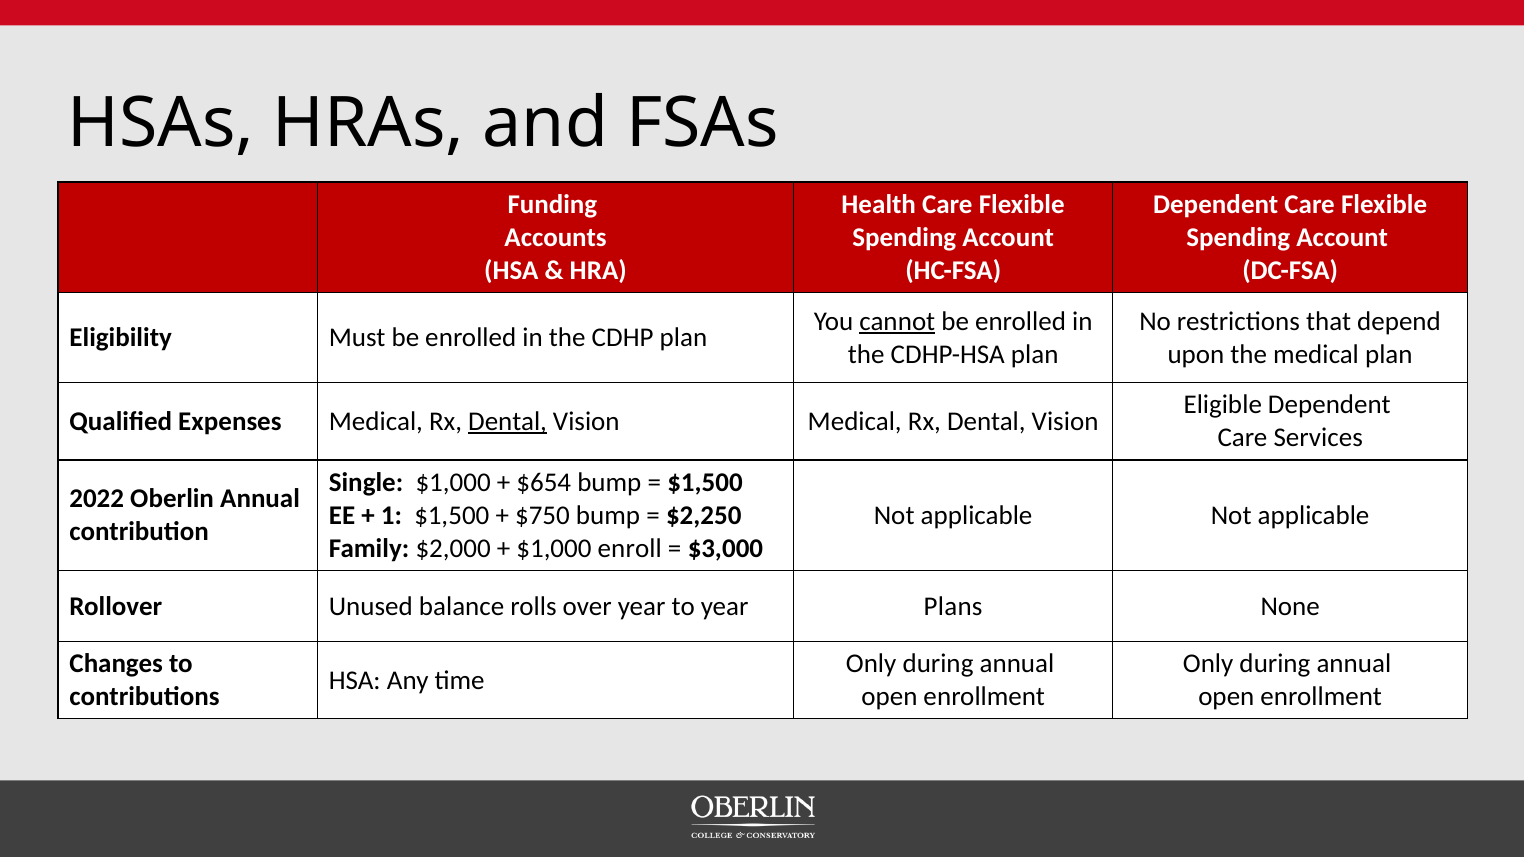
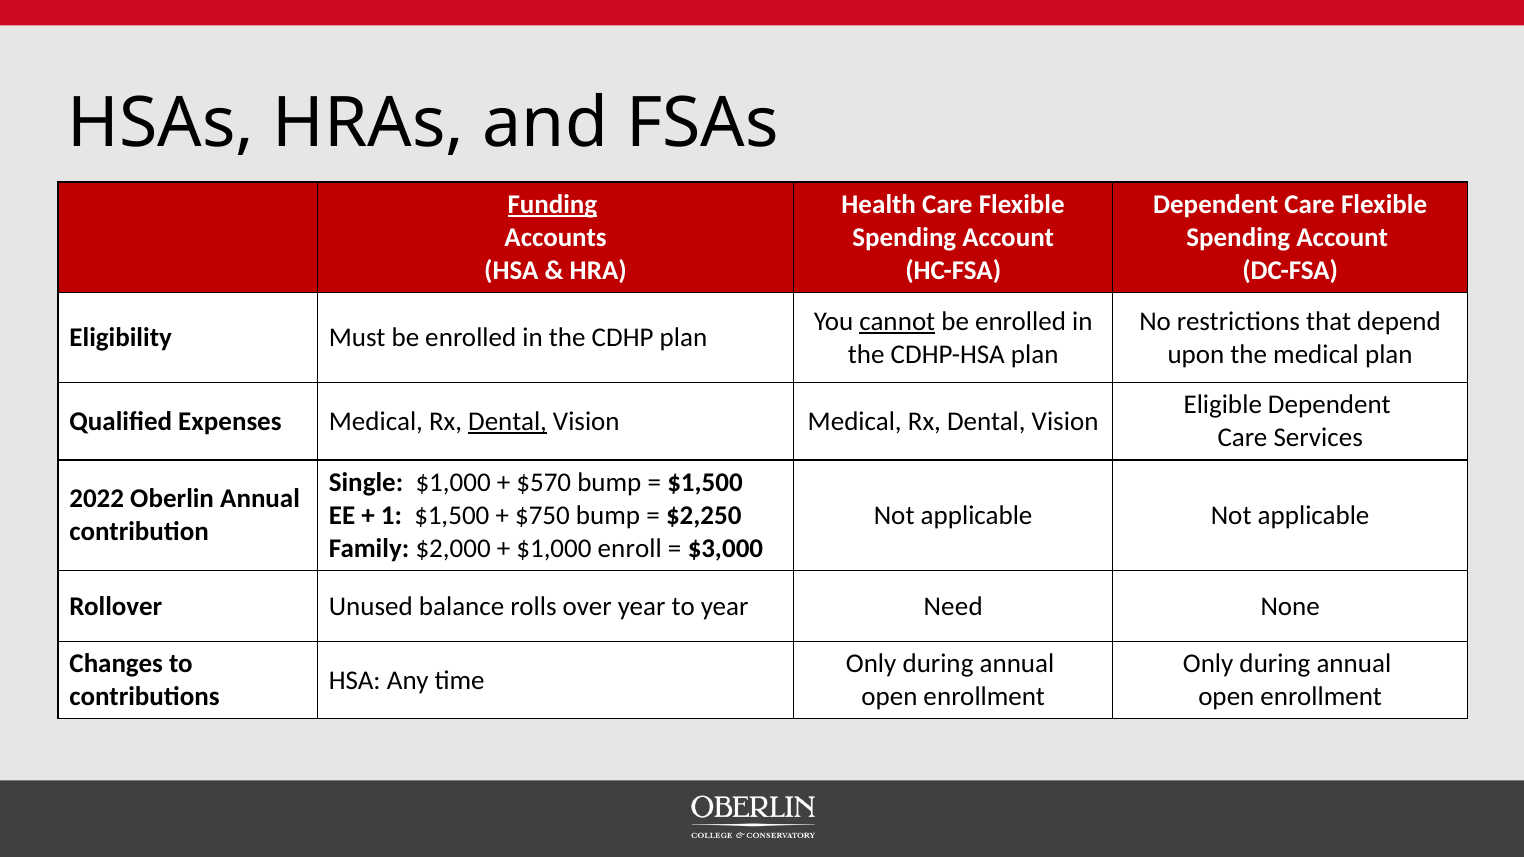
Funding underline: none -> present (552, 205)
$654: $654 -> $570 (544, 483)
Plans: Plans -> Need (953, 606)
